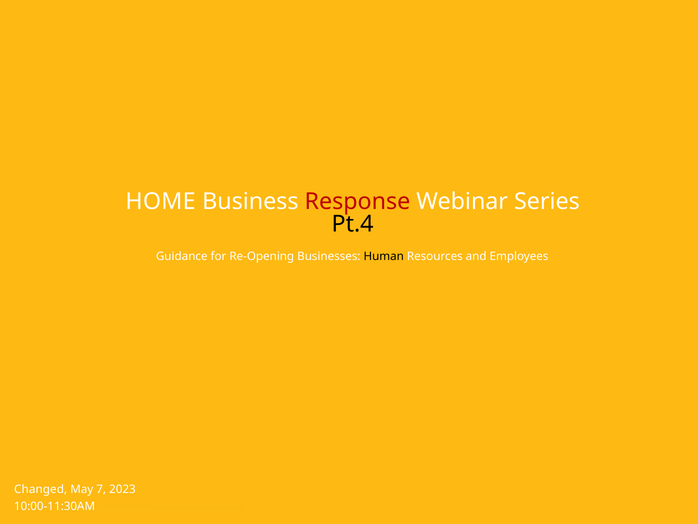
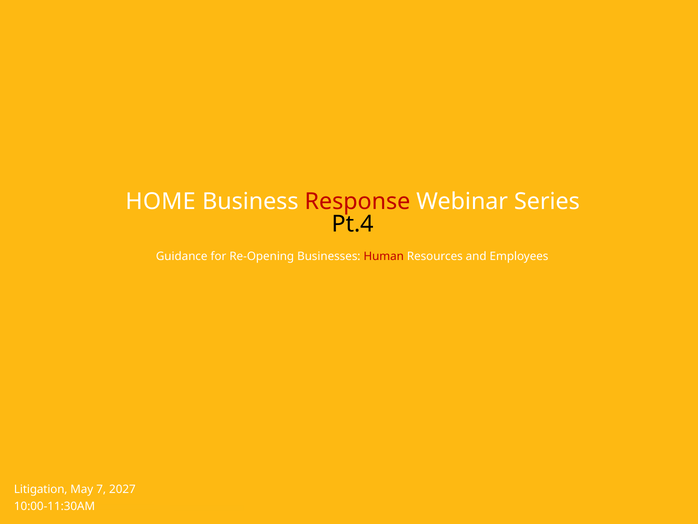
Human colour: black -> red (384, 256)
Changed: Changed -> Litigation (41, 489)
2023: 2023 -> 2027 (122, 489)
